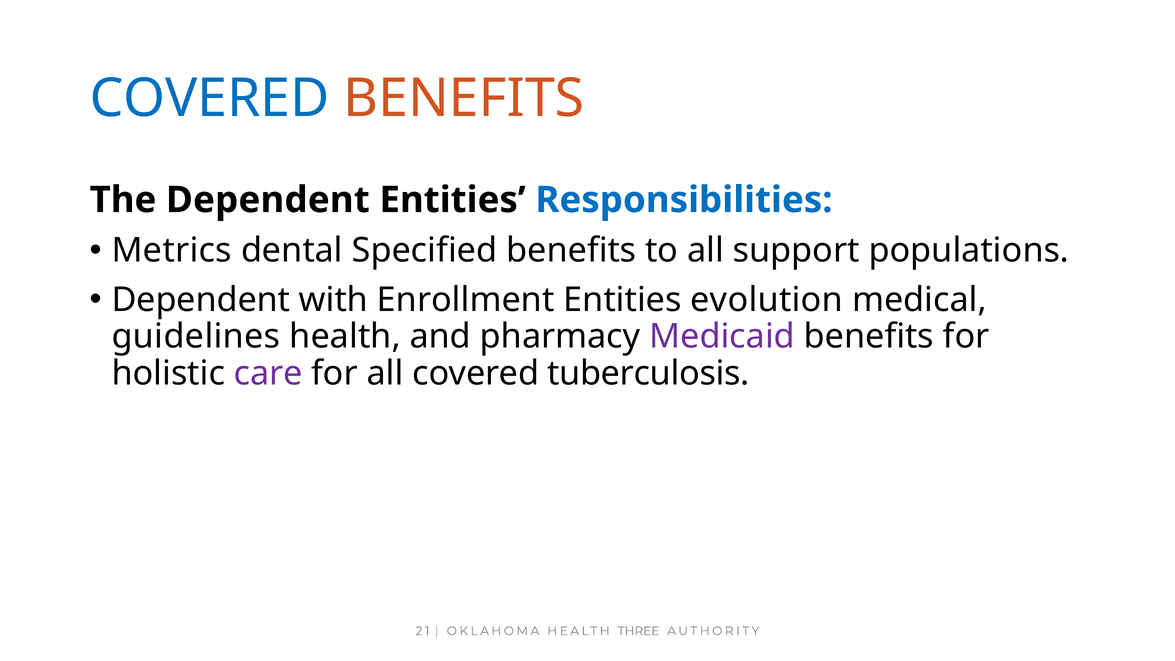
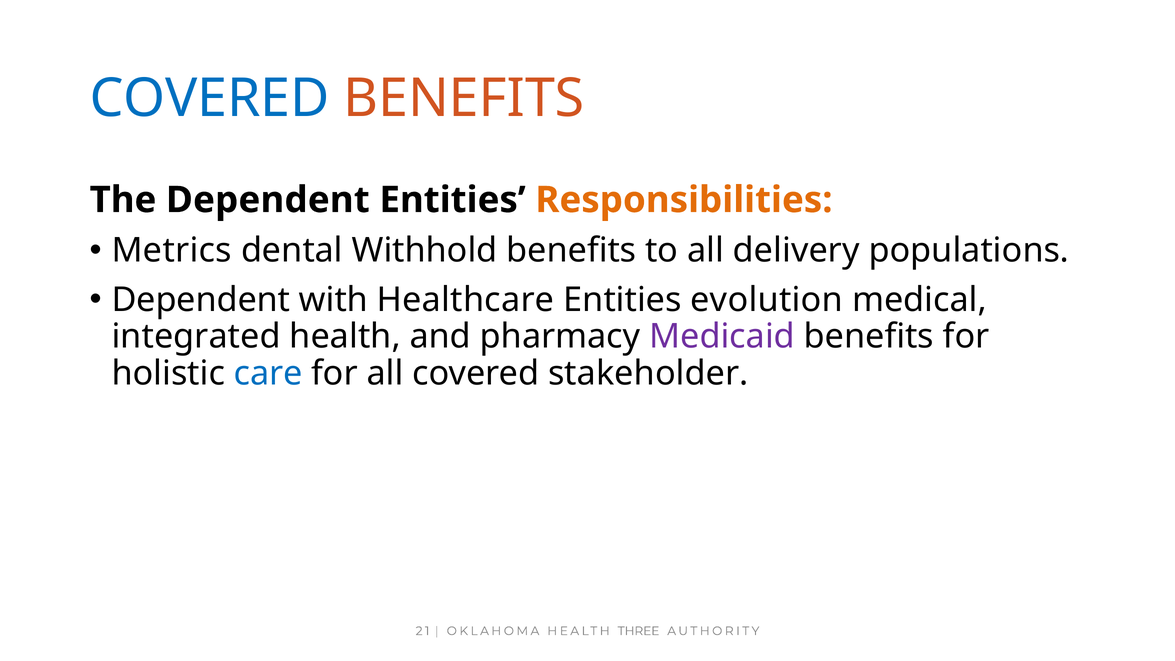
Responsibilities colour: blue -> orange (684, 200)
Specified: Specified -> Withhold (425, 250)
support: support -> delivery (796, 250)
Enrollment: Enrollment -> Healthcare (466, 300)
guidelines: guidelines -> integrated (196, 337)
care colour: purple -> blue (268, 374)
tuberculosis: tuberculosis -> stakeholder (648, 374)
